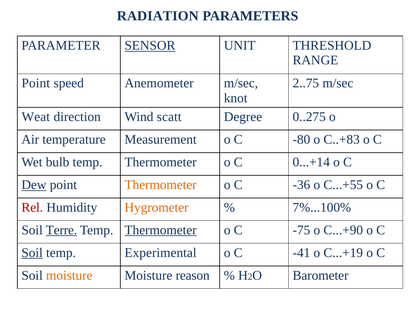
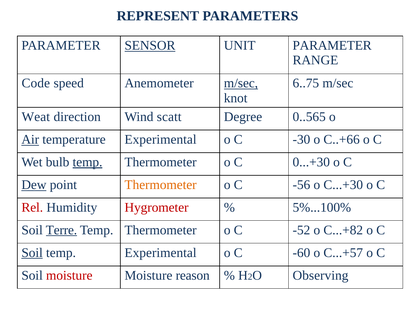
RADIATION: RADIATION -> REPRESENT (158, 16)
UNIT THRESHOLD: THRESHOLD -> PARAMETER (332, 46)
Point: Point -> Code (36, 83)
m/sec underline: none -> present (241, 83)
2..75: 2..75 -> 6..75 (306, 83)
0..275: 0..275 -> 0..565 (309, 117)
Air underline: none -> present (30, 140)
temperature Measurement: Measurement -> Experimental (161, 140)
-80: -80 -> -30 (301, 140)
C..+83: C..+83 -> C..+66 (342, 140)
temp underline: none -> present (88, 162)
0...+14: 0...+14 -> 0...+30 (311, 162)
-36: -36 -> -56 (301, 185)
C...+55: C...+55 -> C...+30 (343, 185)
Hygrometer colour: orange -> red (157, 208)
7%...100%: 7%...100% -> 5%...100% (322, 208)
Thermometer underline: present -> none (161, 230)
-75: -75 -> -52 (301, 230)
C...+90: C...+90 -> C...+82 (343, 230)
-41: -41 -> -60 (301, 253)
C...+19: C...+19 -> C...+57 (343, 253)
moisture colour: orange -> red (69, 276)
Barometer: Barometer -> Observing (321, 276)
